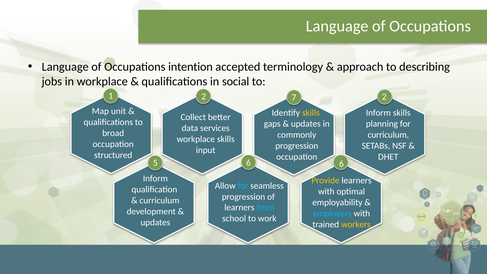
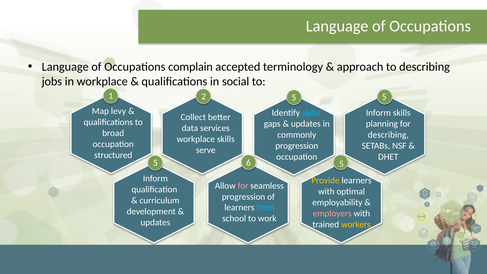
intention: intention -> complain (190, 67)
1 2: 2 -> 5 (384, 97)
2 7: 7 -> 5 (294, 97)
unit: unit -> levy (119, 111)
skills colour: yellow -> light blue (311, 113)
curriculum: curriculum -> describing (388, 135)
input: input -> serve (206, 150)
6: 6 -> 5 (341, 164)
for colour: light blue -> pink (243, 186)
employers colour: light blue -> pink (332, 213)
